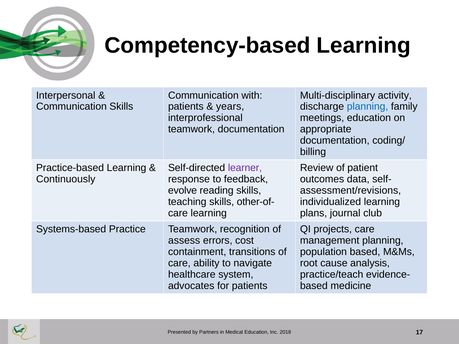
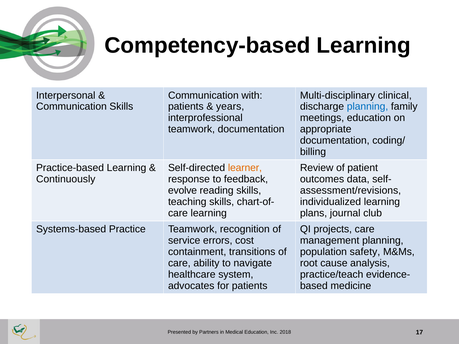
activity: activity -> clinical (395, 95)
learner colour: purple -> orange (245, 168)
other-of-: other-of- -> chart-of- (256, 202)
assess: assess -> service (184, 241)
population based: based -> safety (365, 252)
